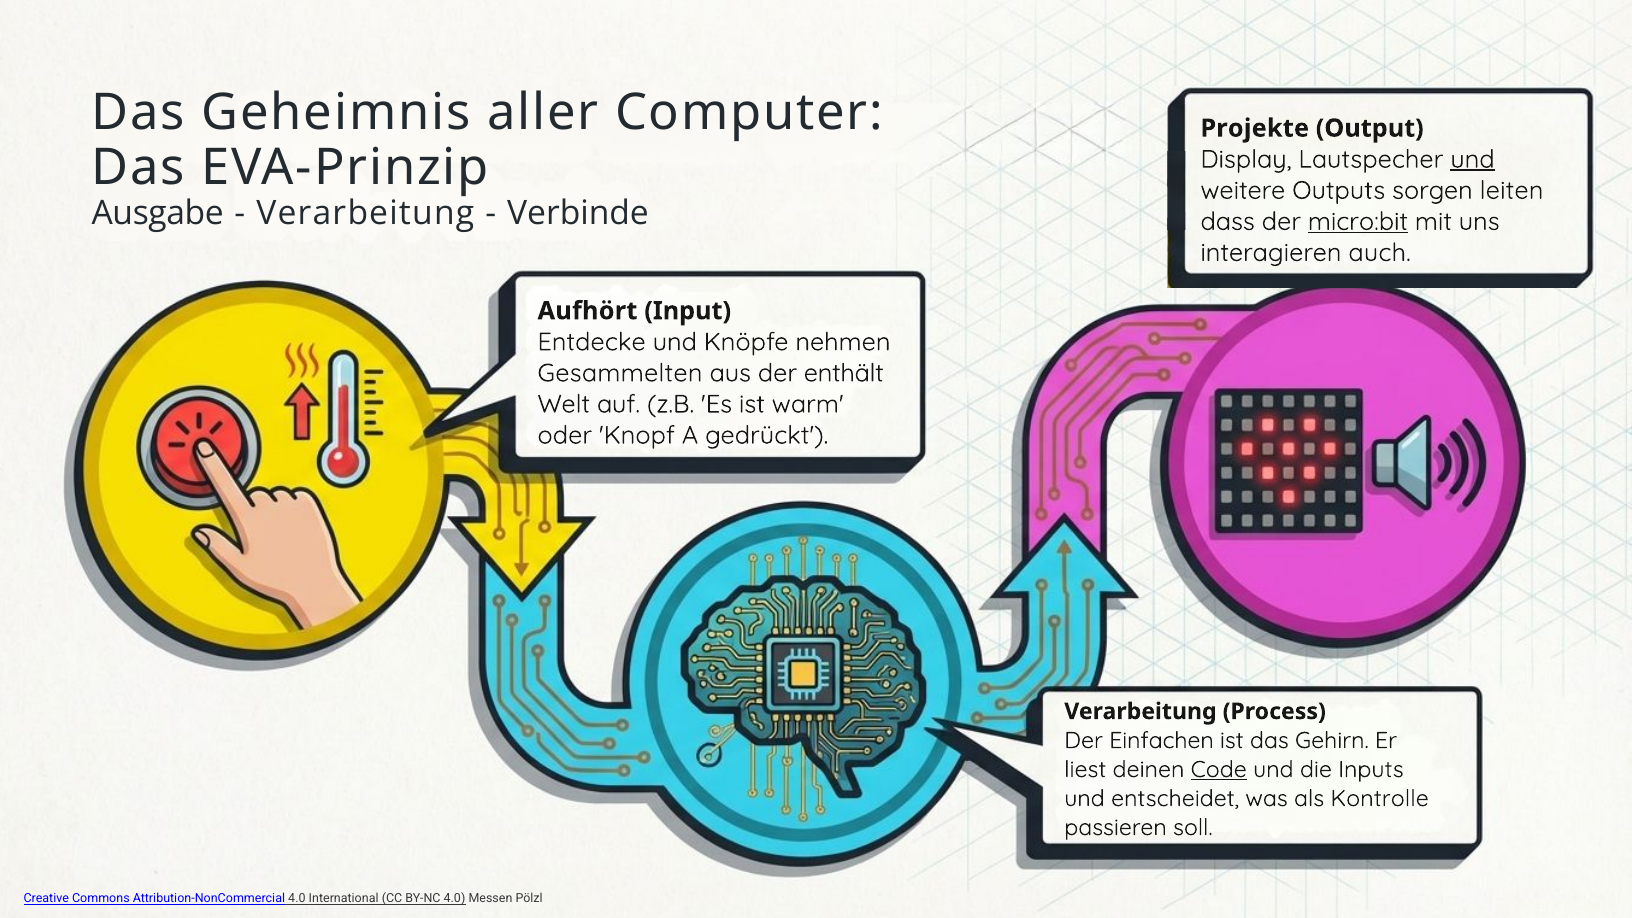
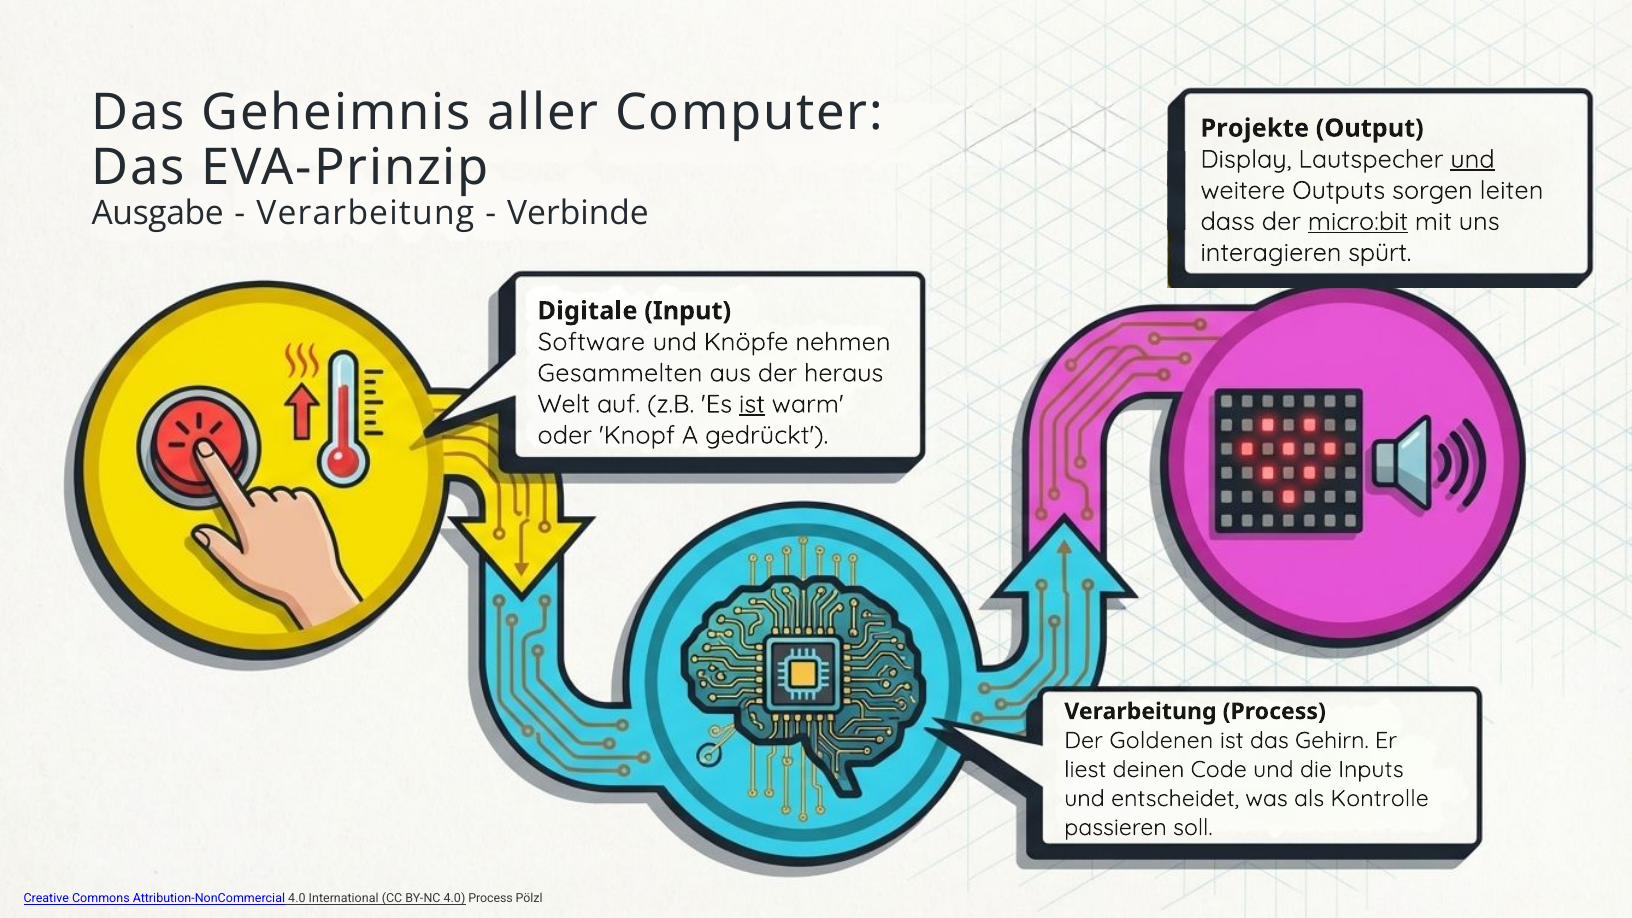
auch: auch -> spürt (1380, 253)
Aufhört: Aufhört -> Digitale (587, 311)
Entdecke: Entdecke -> Software (591, 342)
enthält: enthält -> heraus (844, 373)
ist underline: none -> present (752, 404)
Einfachen: Einfachen -> Goldenen (1161, 740)
Code underline: present -> none (1219, 769)
4.0 Messen: Messen -> Process (491, 899)
